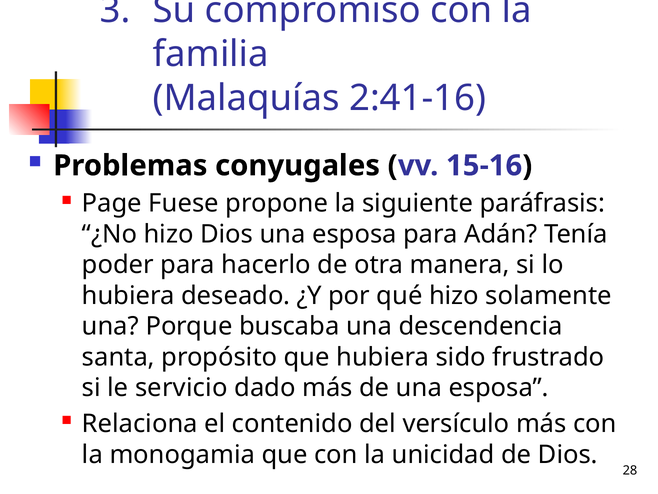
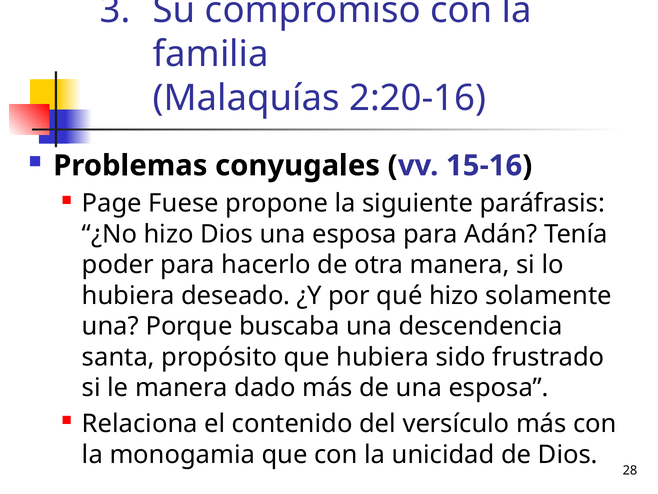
2:41-16: 2:41-16 -> 2:20-16 (418, 98)
le servicio: servicio -> manera (181, 388)
